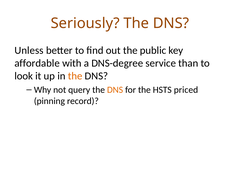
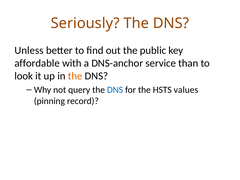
DNS-degree: DNS-degree -> DNS-anchor (117, 63)
DNS colour: orange -> blue (115, 90)
priced: priced -> values (186, 90)
